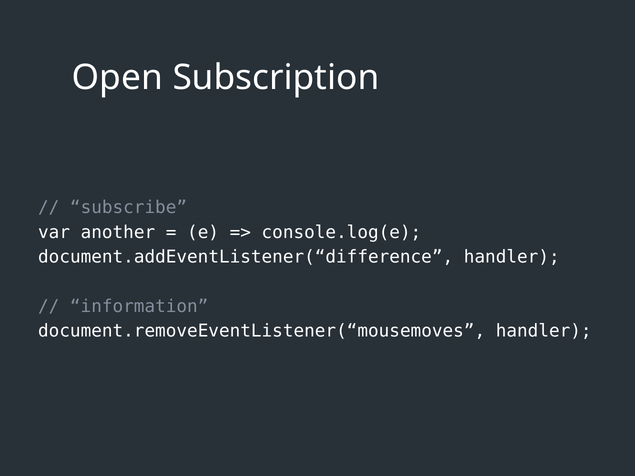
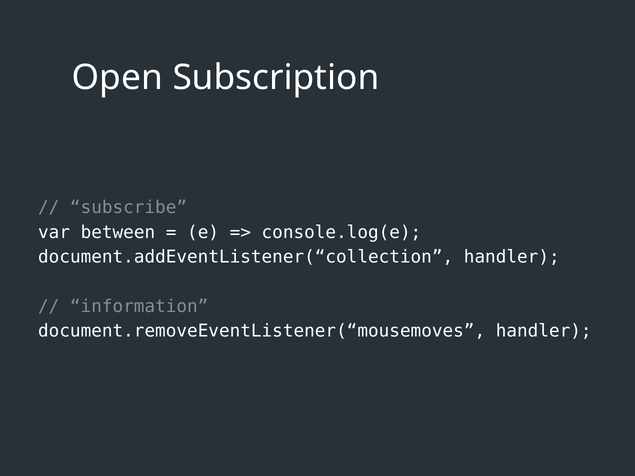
another: another -> between (118, 232)
document.addEventListener(“difference: document.addEventListener(“difference -> document.addEventListener(“collection (246, 257)
